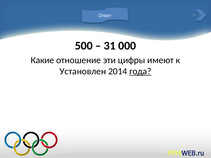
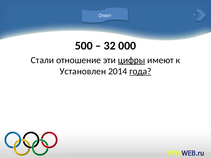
31: 31 -> 32 (110, 46)
Какие: Какие -> Стали (42, 60)
цифры underline: none -> present (132, 60)
